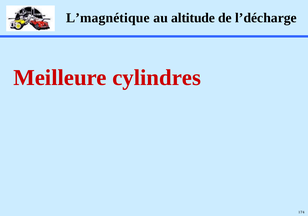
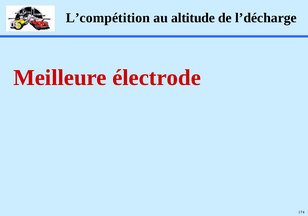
L’magnétique: L’magnétique -> L’compétition (108, 18)
cylindres: cylindres -> électrode (157, 78)
